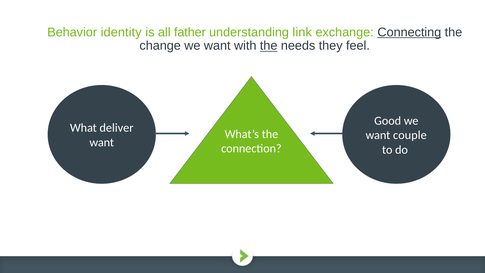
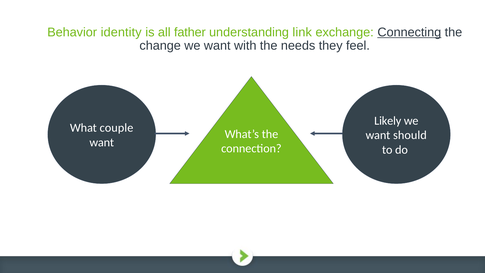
the underline: present -> none (269, 46)
Good: Good -> Likely (388, 121)
deliver: deliver -> couple (116, 128)
couple: couple -> should (410, 135)
